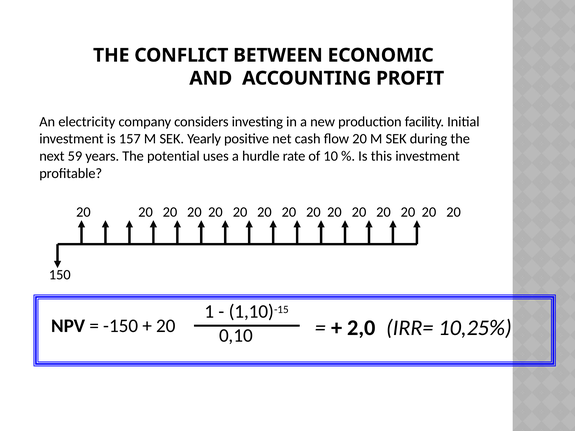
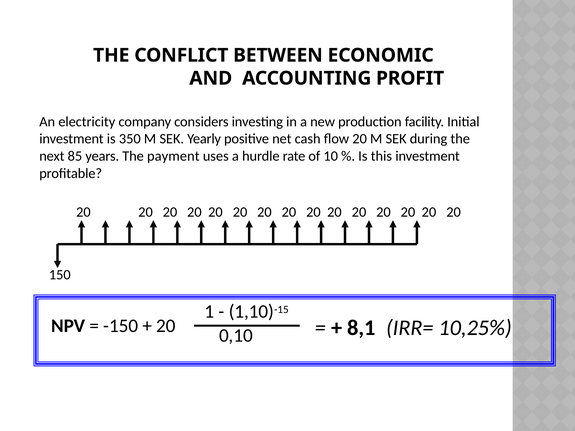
157: 157 -> 350 (130, 139)
59: 59 -> 85 (75, 156)
potential: potential -> payment (173, 156)
2,0: 2,0 -> 8,1 (361, 328)
